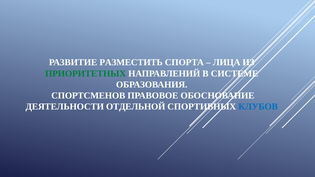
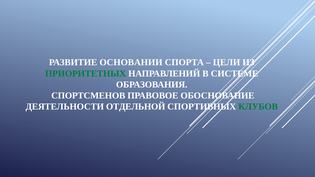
РАЗМЕСТИТЬ: РАЗМЕСТИТЬ -> ОСНОВАНИИ (131, 63)
ЛИЦА: ЛИЦА -> ЦЕЛИ (227, 63)
КЛУБОВ colour: blue -> green (258, 107)
